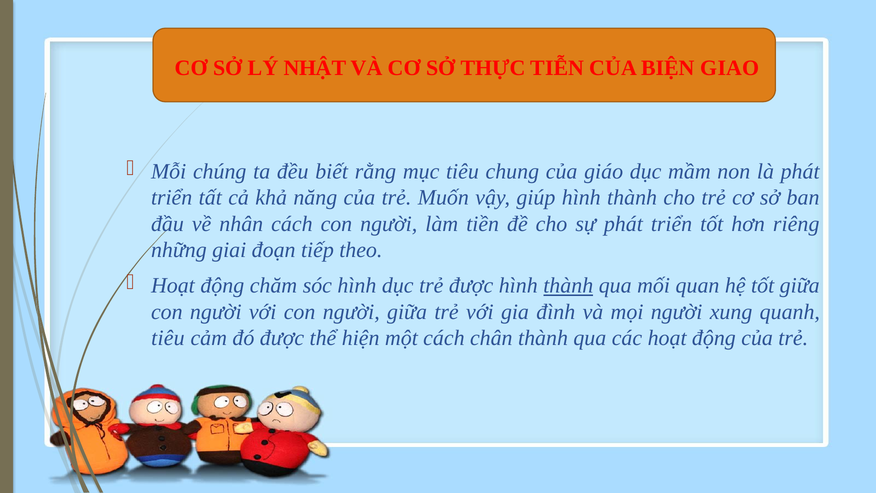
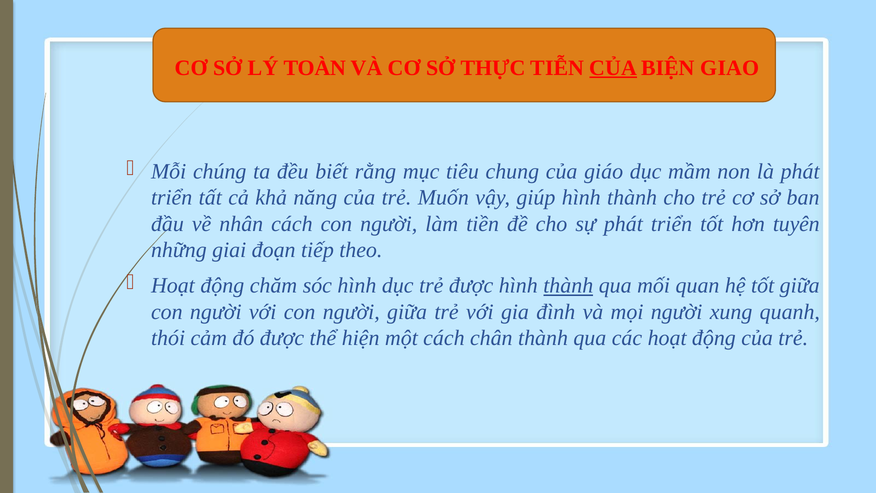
NHẬT: NHẬT -> TOÀN (315, 68)
CỦA underline: none -> present (613, 68)
riêng: riêng -> tuyên (796, 224)
tiêu: tiêu -> thói (168, 338)
